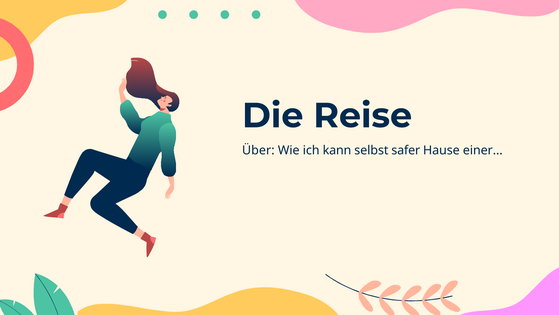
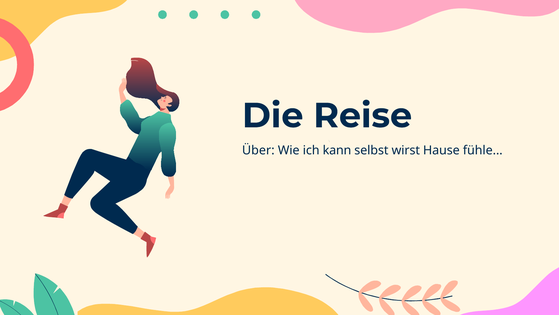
safer: safer -> wirst (406, 150)
einer: einer -> fühle (483, 150)
